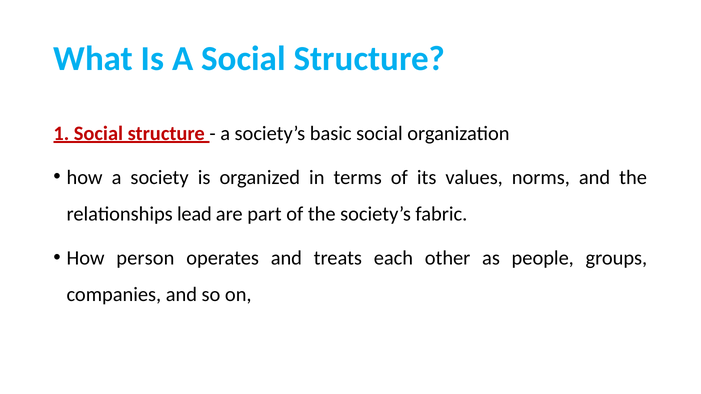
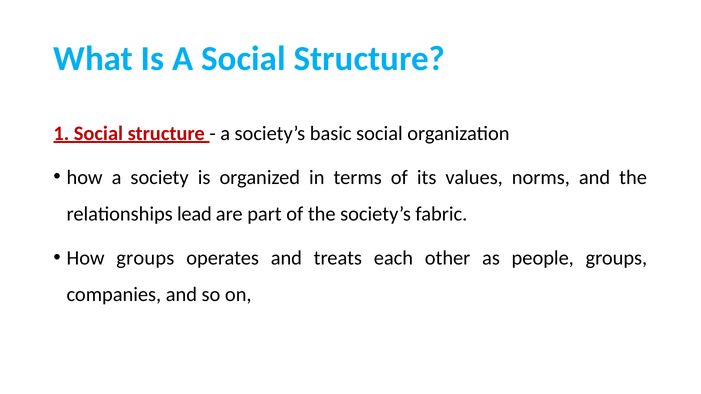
How person: person -> groups (145, 258)
